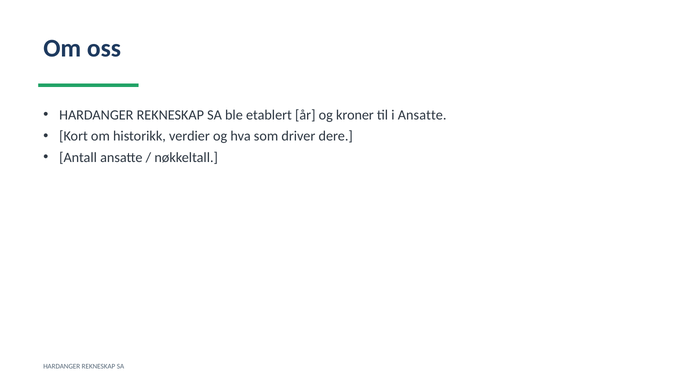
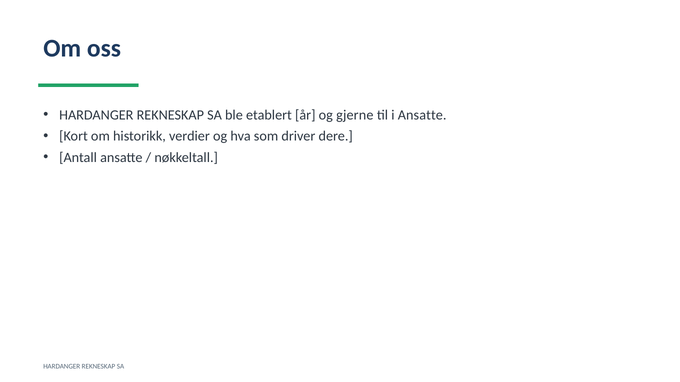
kroner: kroner -> gjerne (355, 115)
